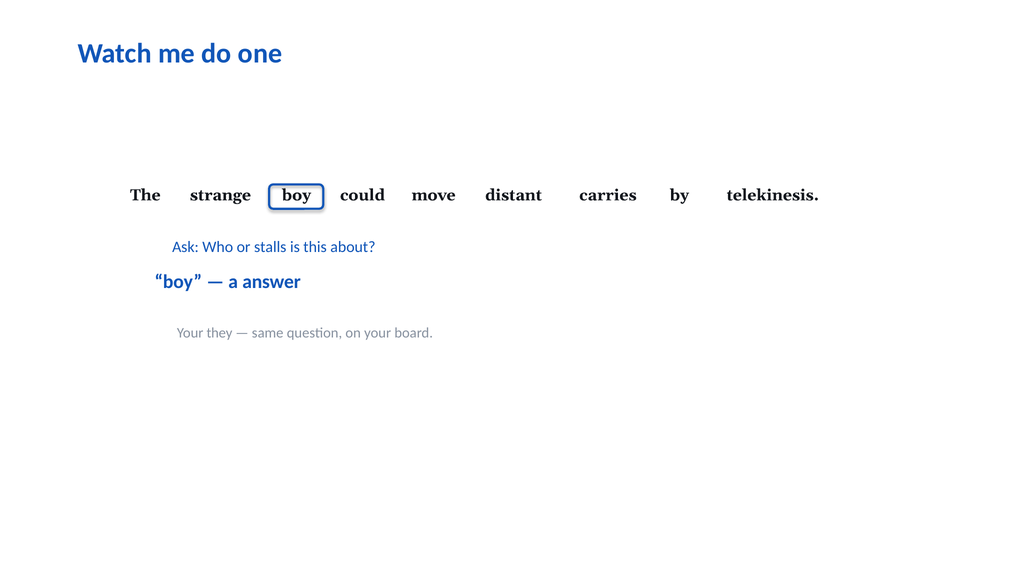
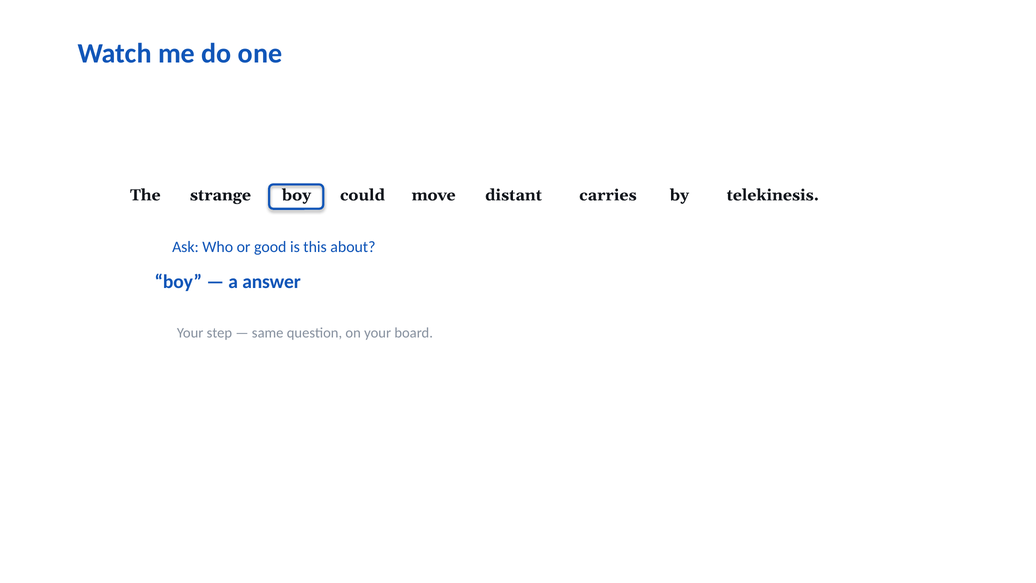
stalls: stalls -> good (270, 247)
they: they -> step (219, 333)
